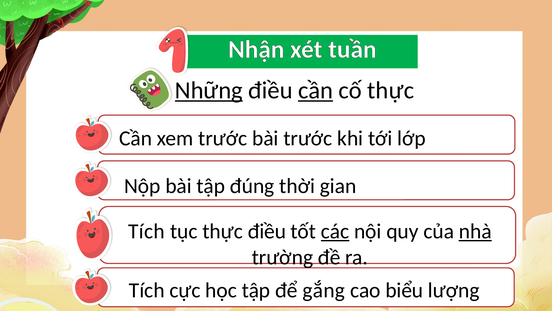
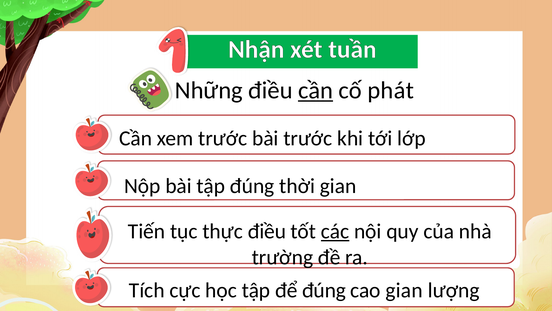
Những underline: present -> none (209, 90)
cố thực: thực -> phát (391, 90)
Tích: Tích -> Tiến (147, 231)
nhà underline: present -> none (475, 231)
để gắng: gắng -> đúng (324, 290)
cao biểu: biểu -> gian (404, 290)
